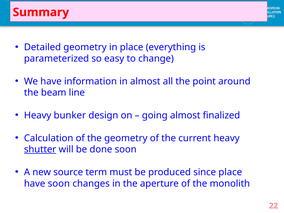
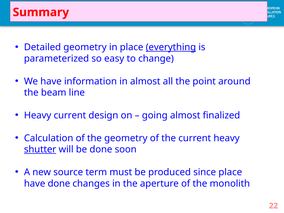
everything underline: none -> present (171, 47)
Heavy bunker: bunker -> current (70, 115)
have soon: soon -> done (59, 184)
